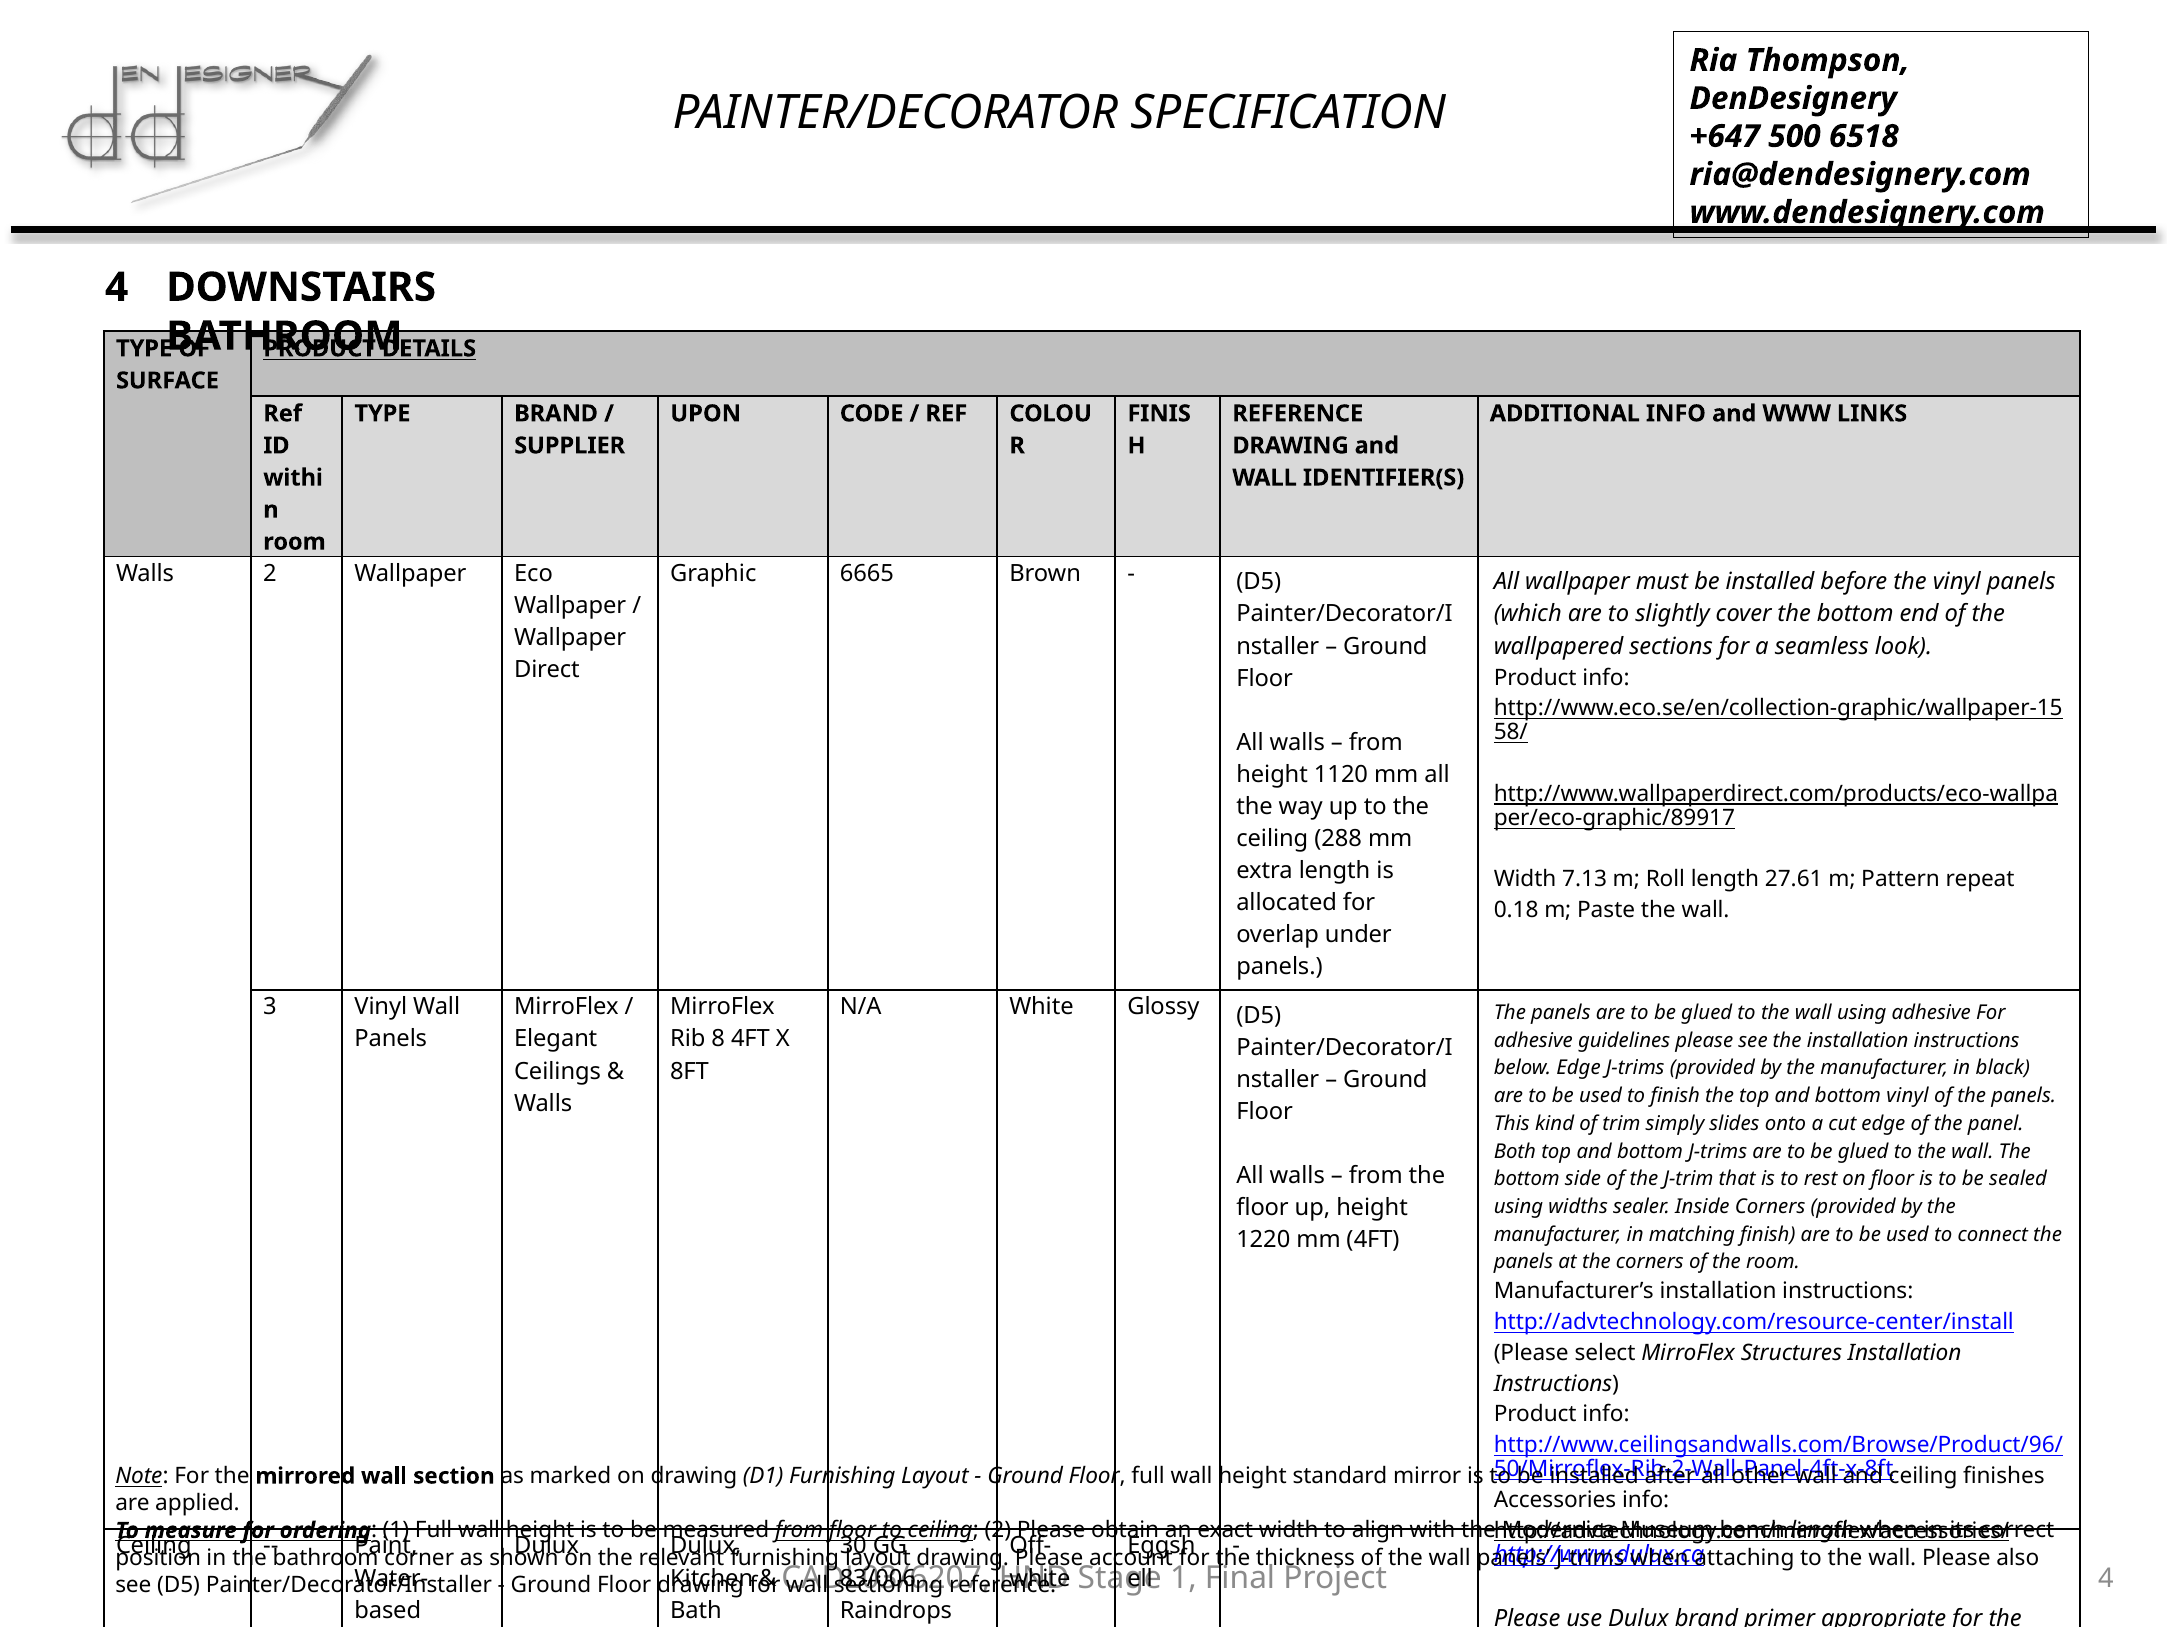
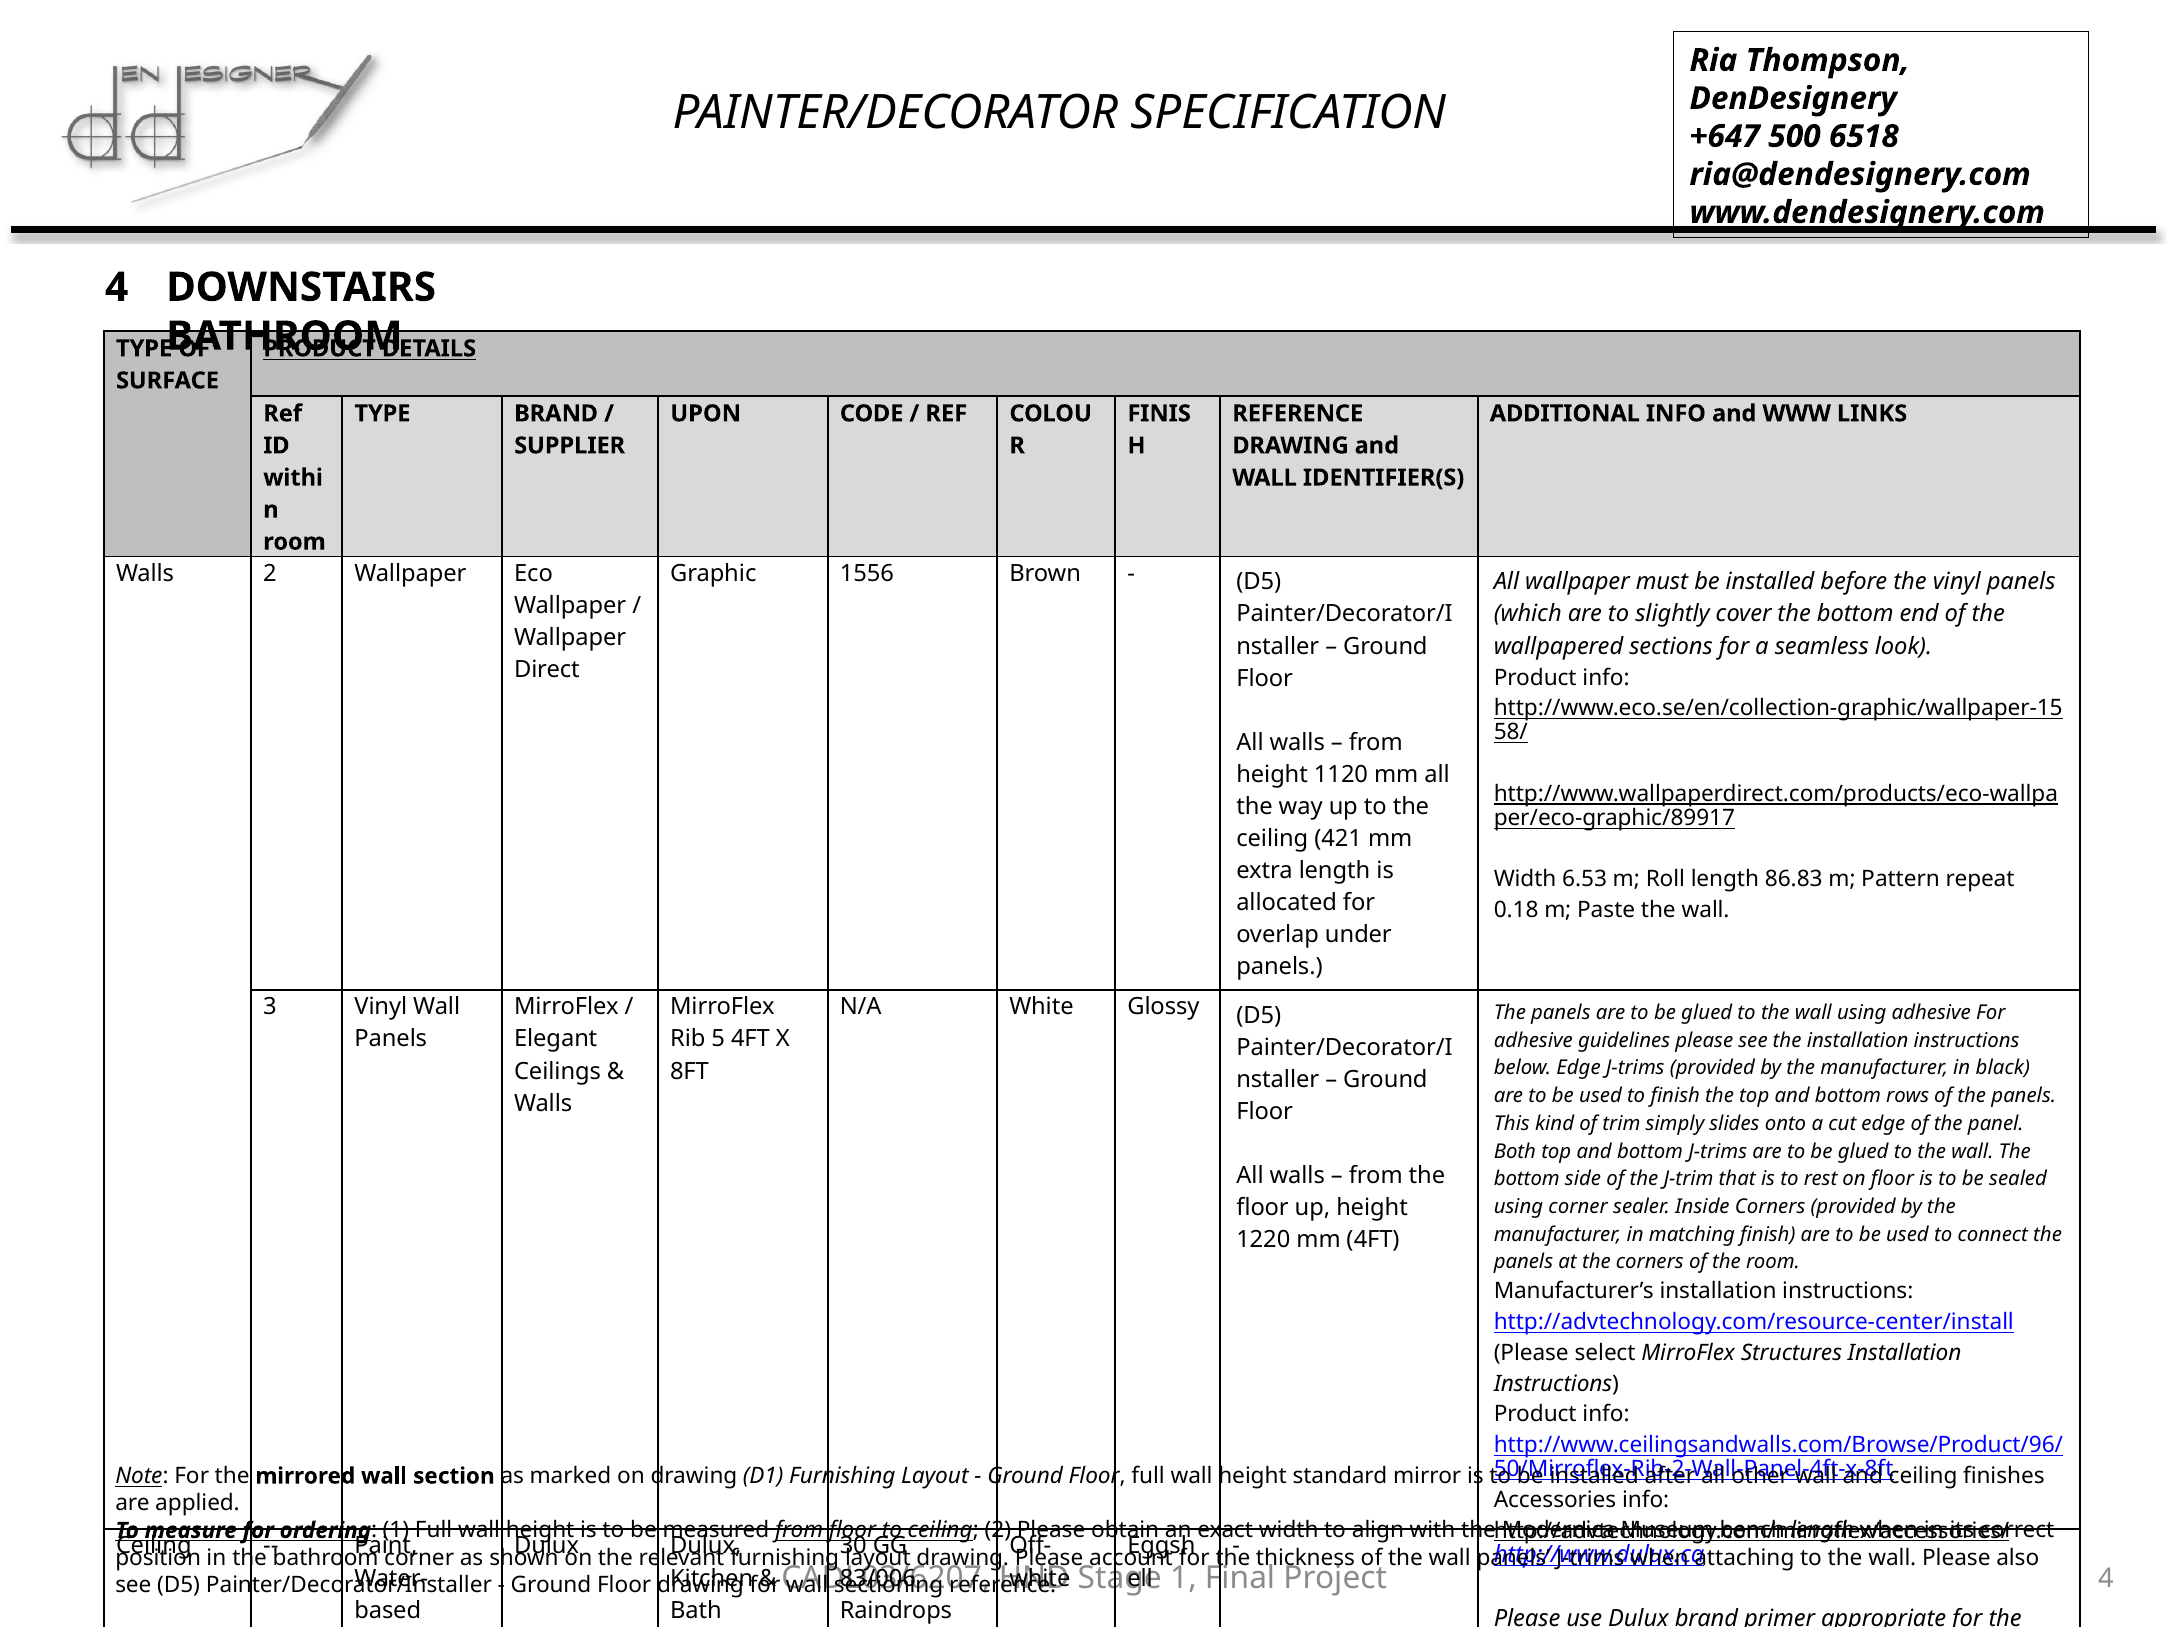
6665: 6665 -> 1556 (867, 574)
288: 288 -> 421 (1338, 838)
7.13: 7.13 -> 6.53 (1585, 879)
27.61: 27.61 -> 86.83 (1794, 879)
8: 8 -> 5 (718, 1039)
bottom vinyl: vinyl -> rows (1908, 1096)
using widths: widths -> corner (1578, 1207)
